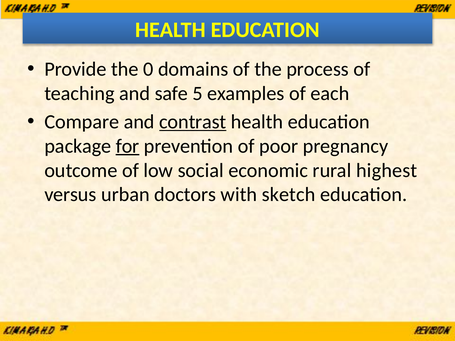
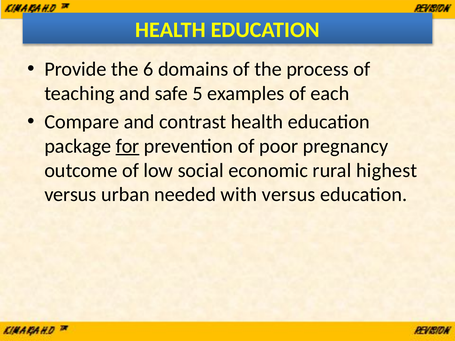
0: 0 -> 6 (148, 69)
contrast underline: present -> none (193, 122)
doctors: doctors -> needed (185, 195)
with sketch: sketch -> versus (289, 195)
